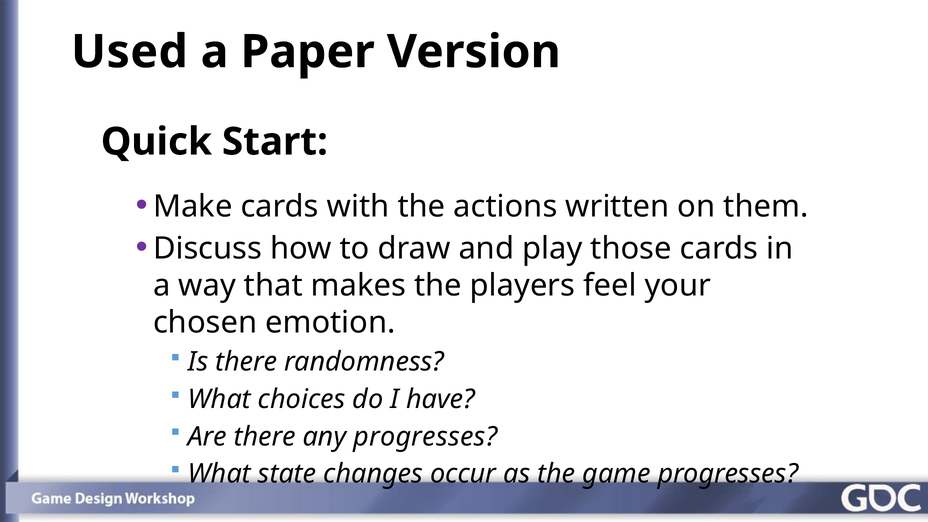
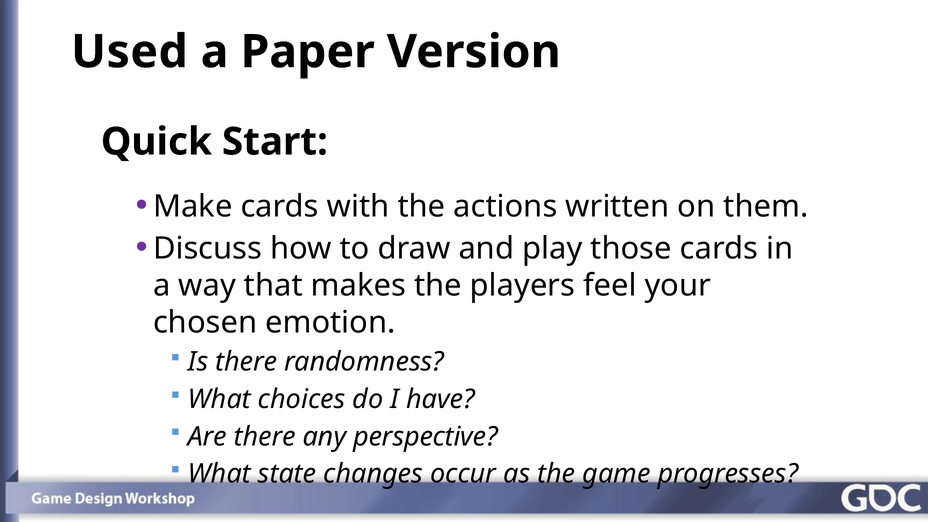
any progresses: progresses -> perspective (426, 437)
